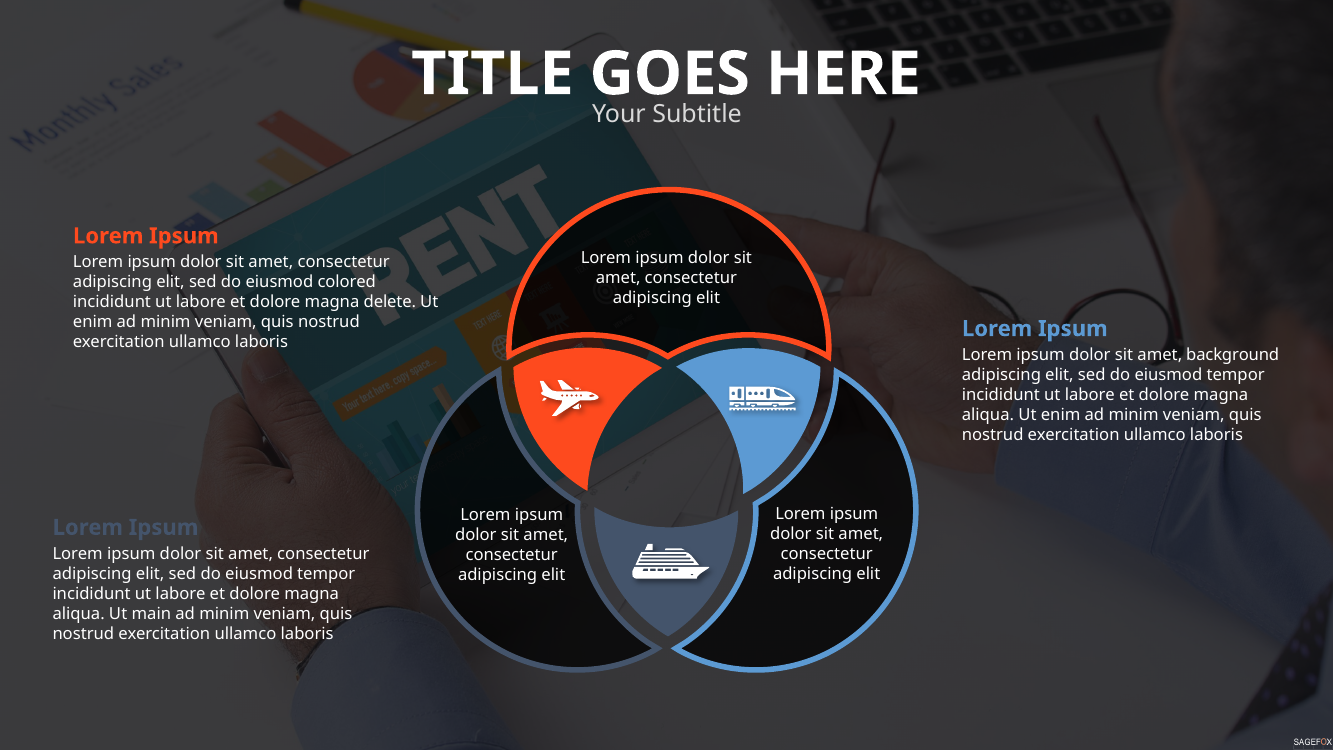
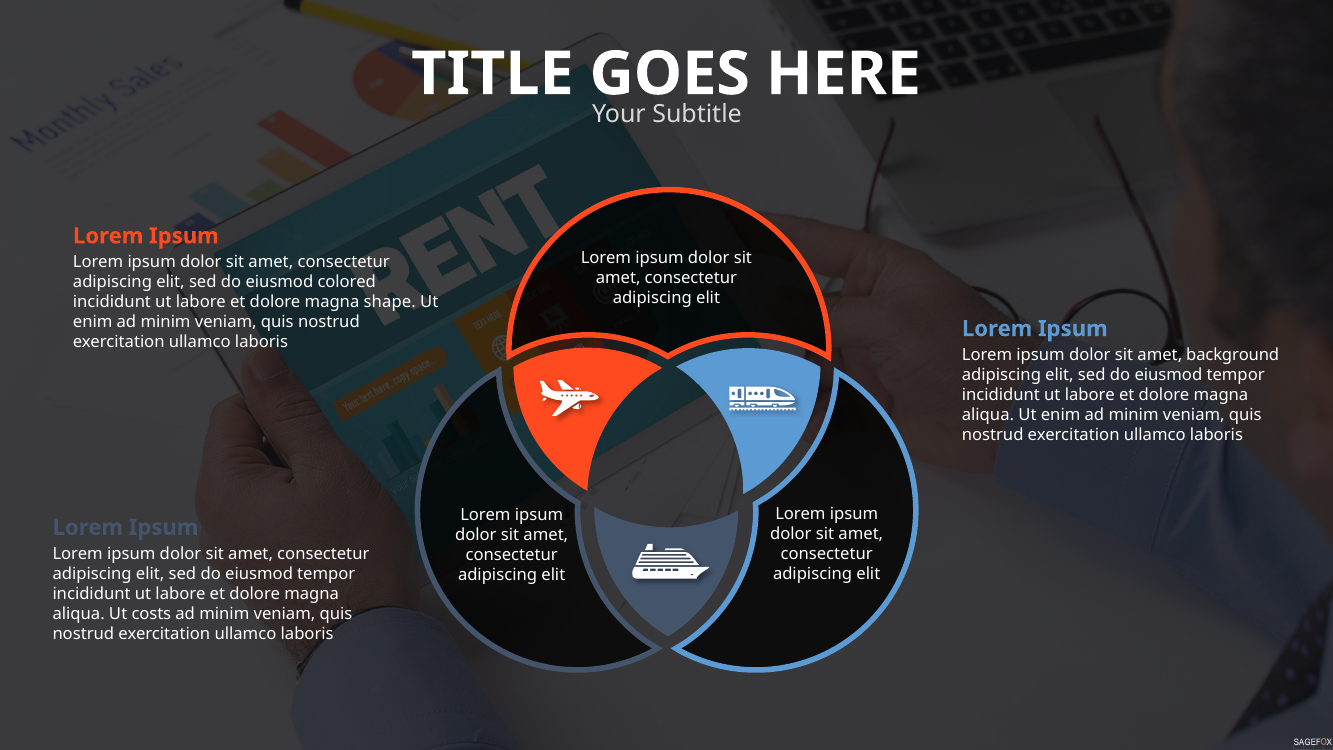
delete: delete -> shape (390, 302)
main: main -> costs (151, 614)
